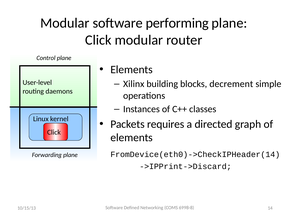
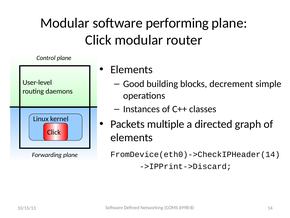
Xilinx: Xilinx -> Good (134, 84)
requires: requires -> multiple (166, 124)
